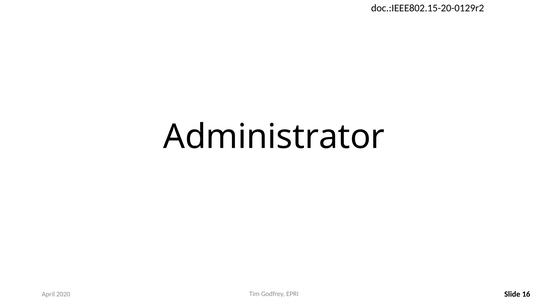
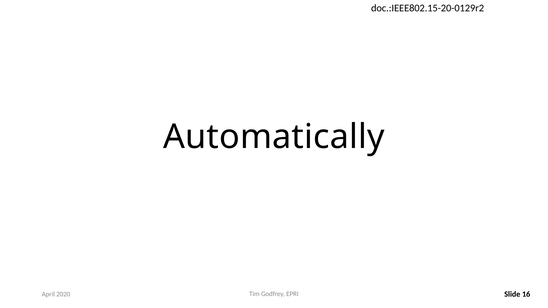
Administrator: Administrator -> Automatically (274, 137)
